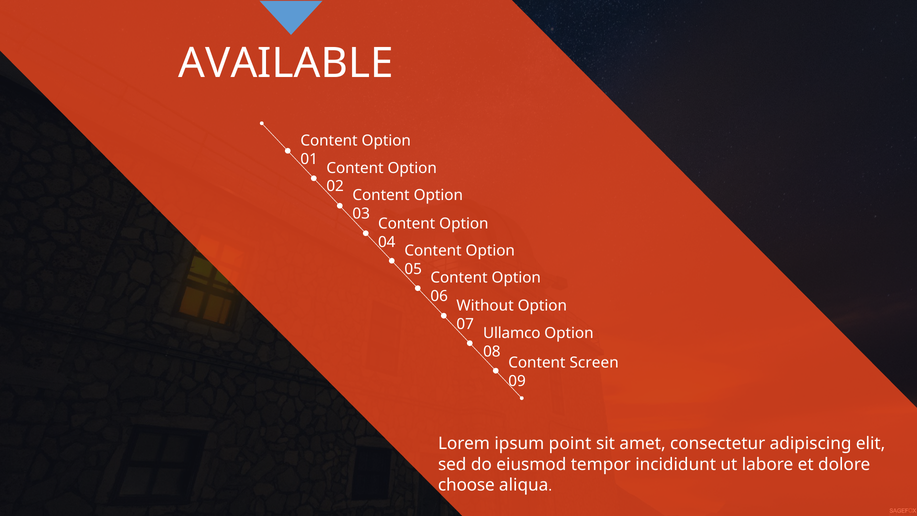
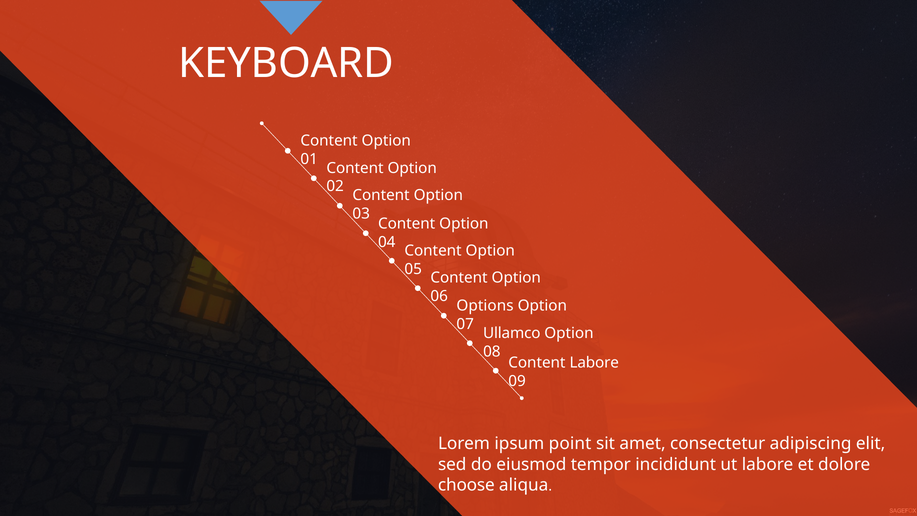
AVAILABLE: AVAILABLE -> KEYBOARD (286, 63)
Without: Without -> Options (485, 306)
Content Screen: Screen -> Labore (594, 363)
